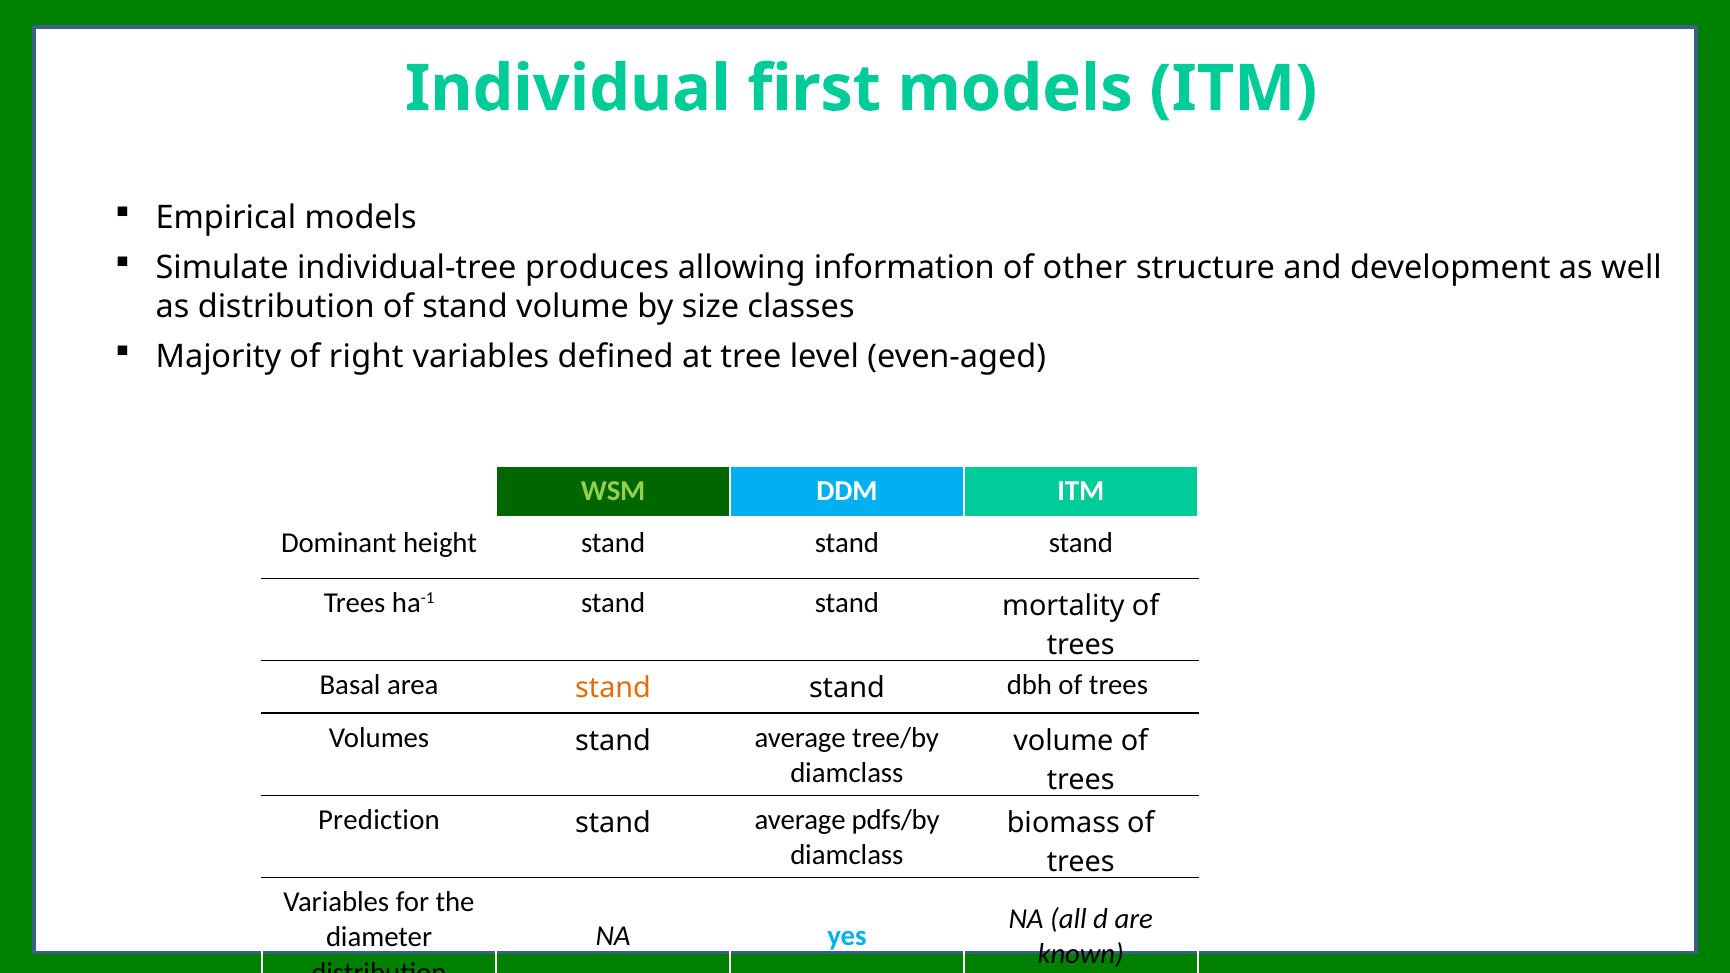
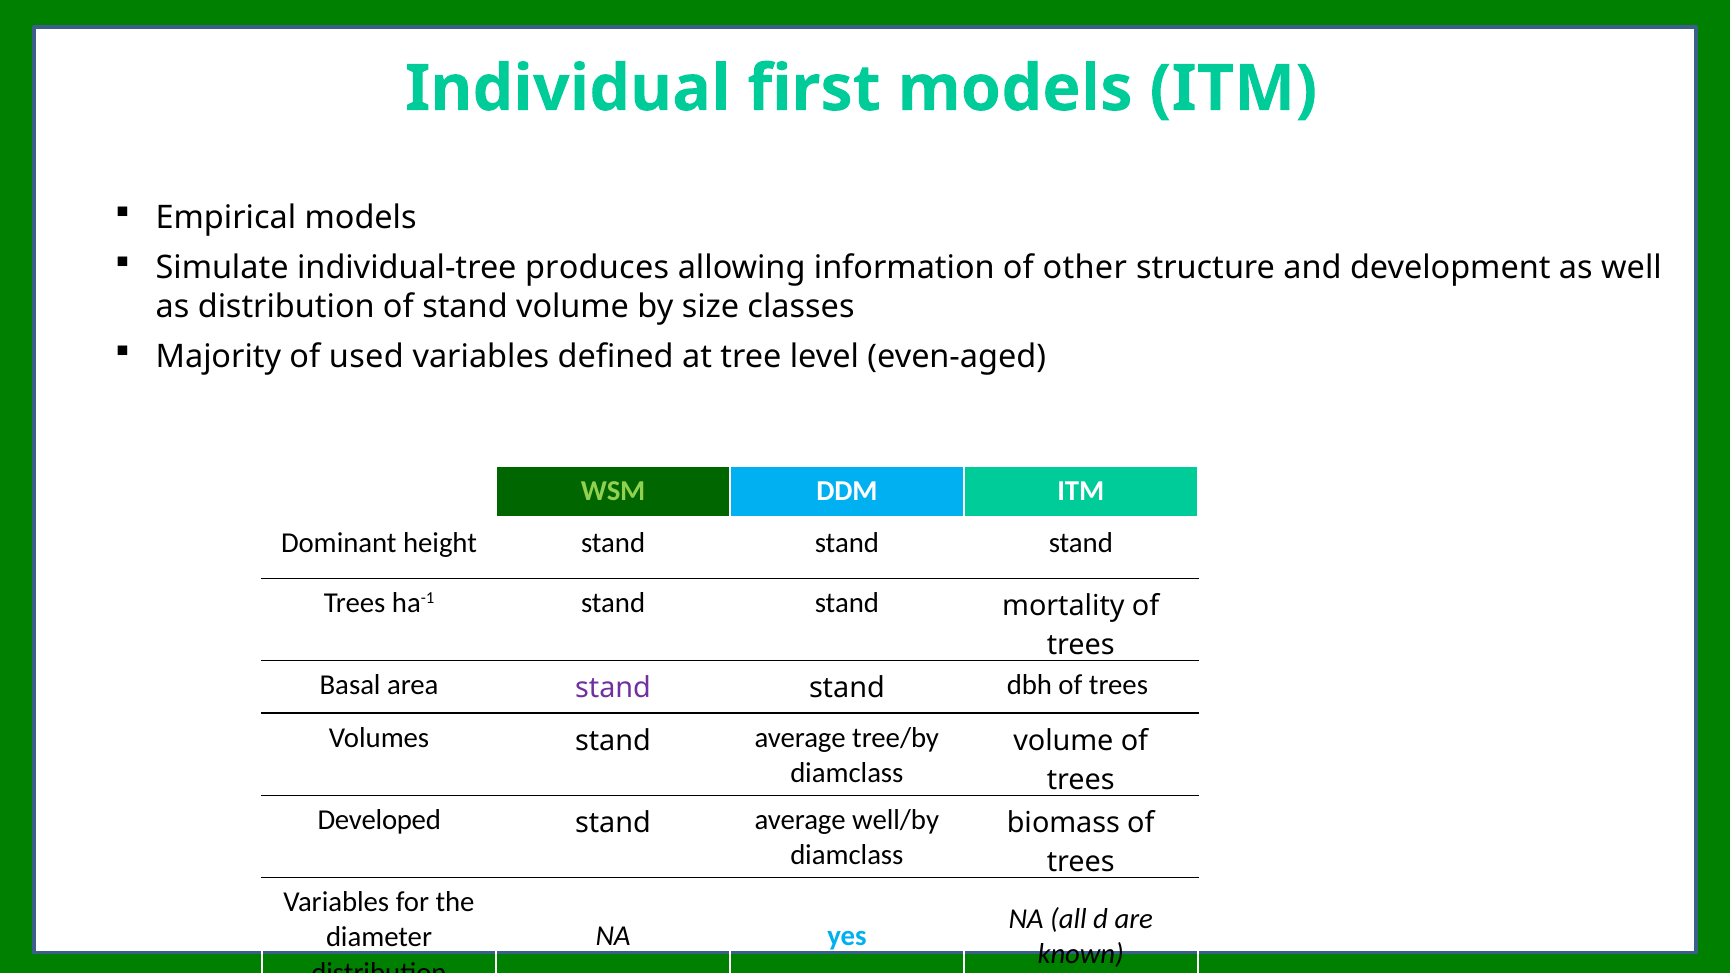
right: right -> used (366, 357)
stand colour: orange -> purple (613, 688)
Prediction: Prediction -> Developed (379, 820)
pdfs/by: pdfs/by -> well/by (896, 820)
